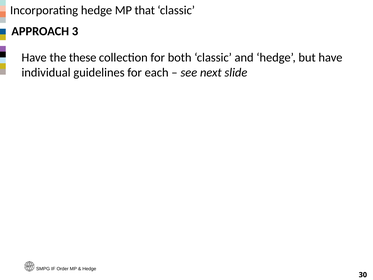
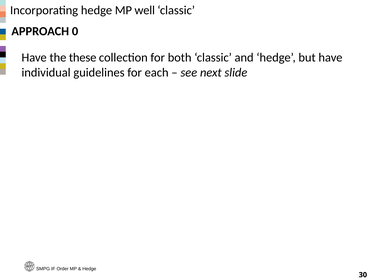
that: that -> well (145, 10)
3: 3 -> 0 (75, 31)
